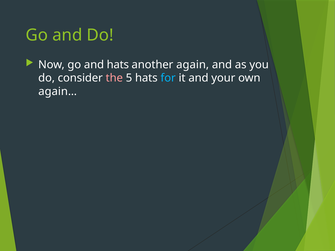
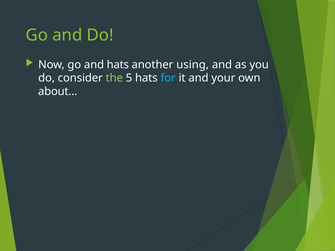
again: again -> using (193, 65)
the colour: pink -> light green (114, 78)
again…: again… -> about… (58, 91)
